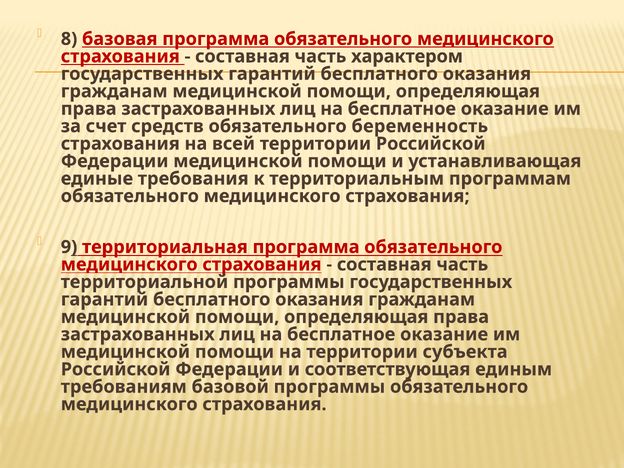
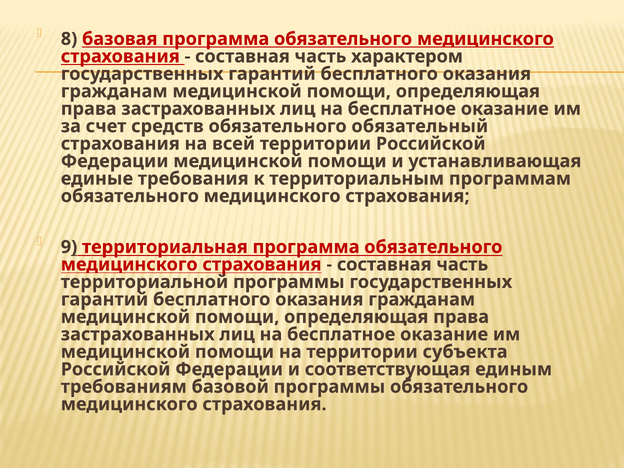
беременность: беременность -> обязательный (420, 126)
